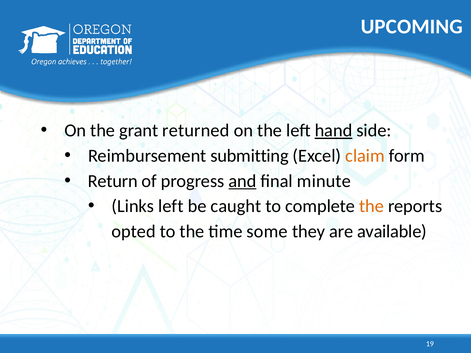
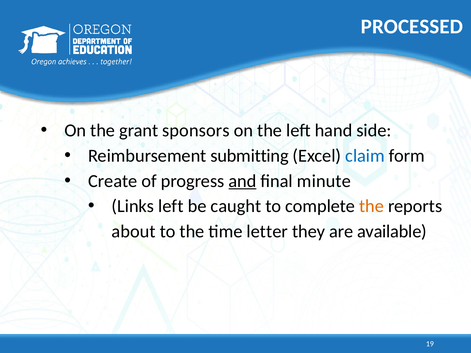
UPCOMING: UPCOMING -> PROCESSED (412, 27)
returned: returned -> sponsors (196, 131)
hand underline: present -> none (334, 131)
claim colour: orange -> blue (365, 156)
Return: Return -> Create (113, 181)
opted: opted -> about (134, 232)
some: some -> letter (267, 232)
